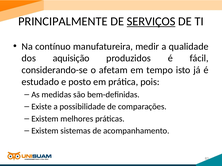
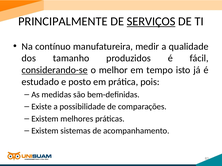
aquisição: aquisição -> tamanho (71, 58)
considerando-se underline: none -> present (55, 70)
afetam: afetam -> melhor (113, 70)
